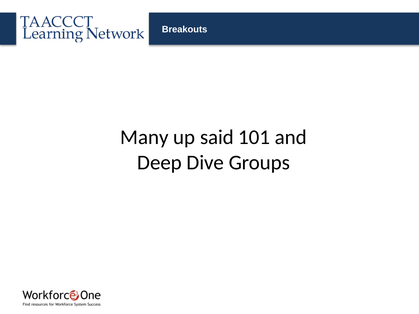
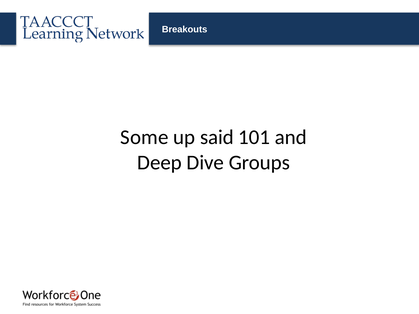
Many: Many -> Some (144, 137)
